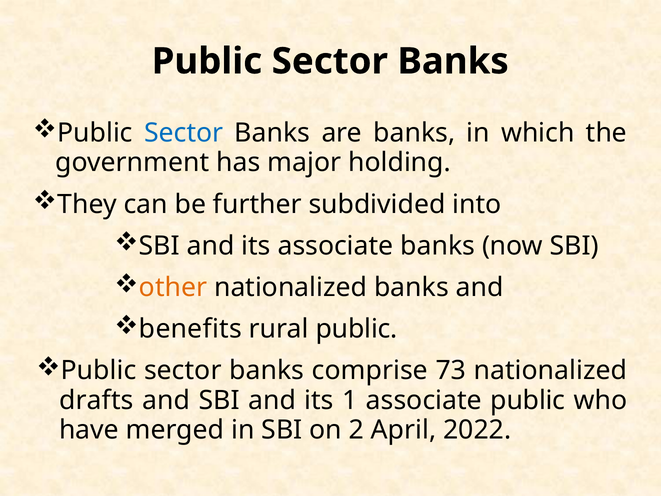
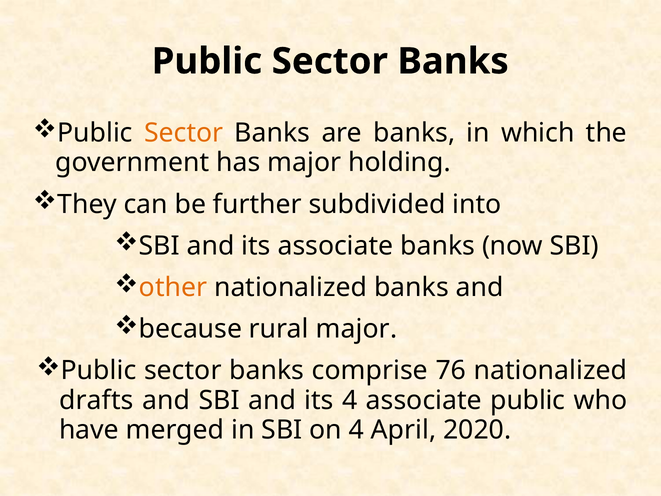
Sector colour: blue -> orange (184, 133)
benefits: benefits -> because (190, 329)
rural public: public -> major (356, 329)
73: 73 -> 76 (451, 370)
its 1: 1 -> 4 (350, 400)
on 2: 2 -> 4 (356, 430)
2022: 2022 -> 2020 (477, 430)
